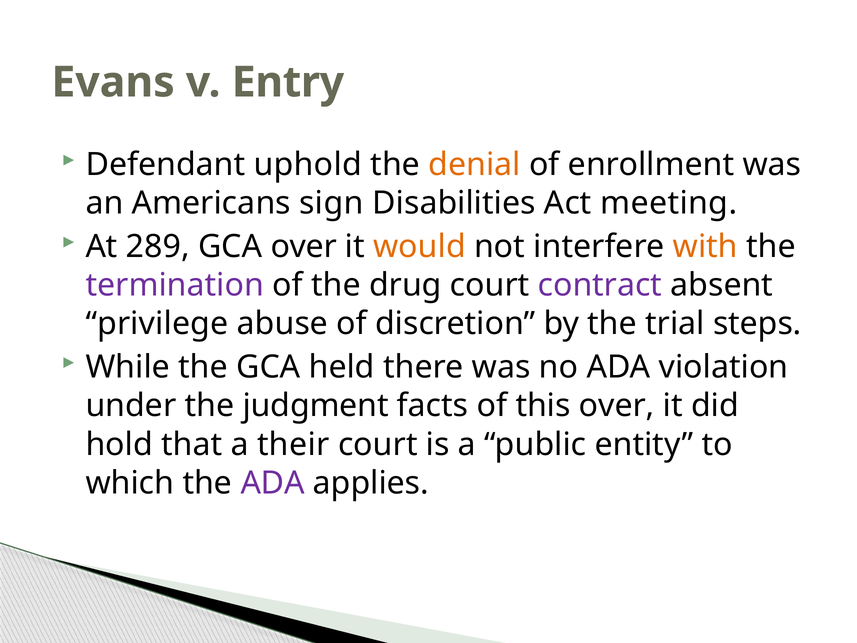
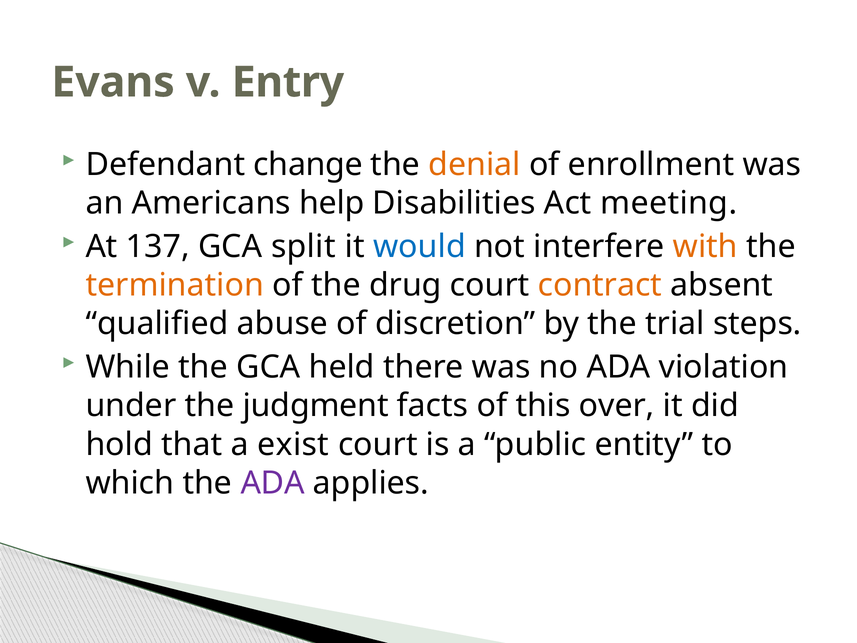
uphold: uphold -> change (308, 165)
sign: sign -> help (332, 203)
289: 289 -> 137 (158, 247)
GCA over: over -> split (303, 247)
would colour: orange -> blue (419, 247)
termination colour: purple -> orange (175, 285)
contract colour: purple -> orange (600, 285)
privilege: privilege -> qualified (157, 324)
their: their -> exist (293, 444)
